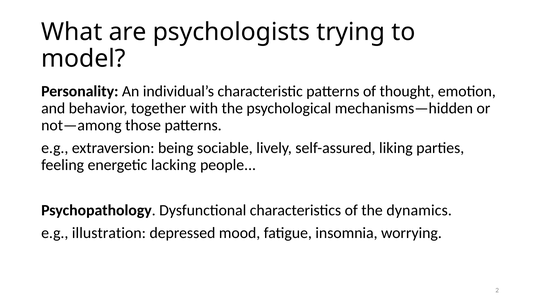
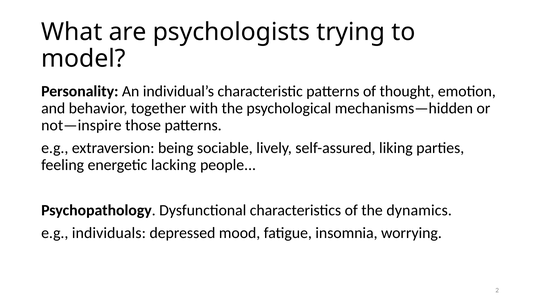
not—among: not—among -> not—inspire (81, 125)
illustration: illustration -> individuals (109, 233)
